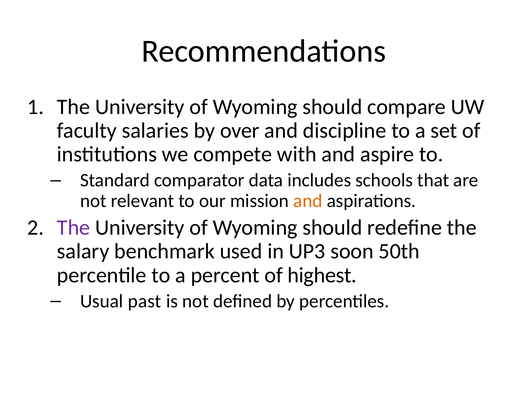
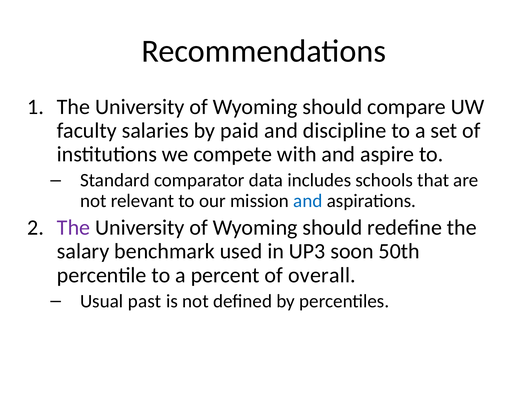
over: over -> paid (240, 131)
and colour: orange -> blue (308, 201)
highest: highest -> overall (322, 275)
